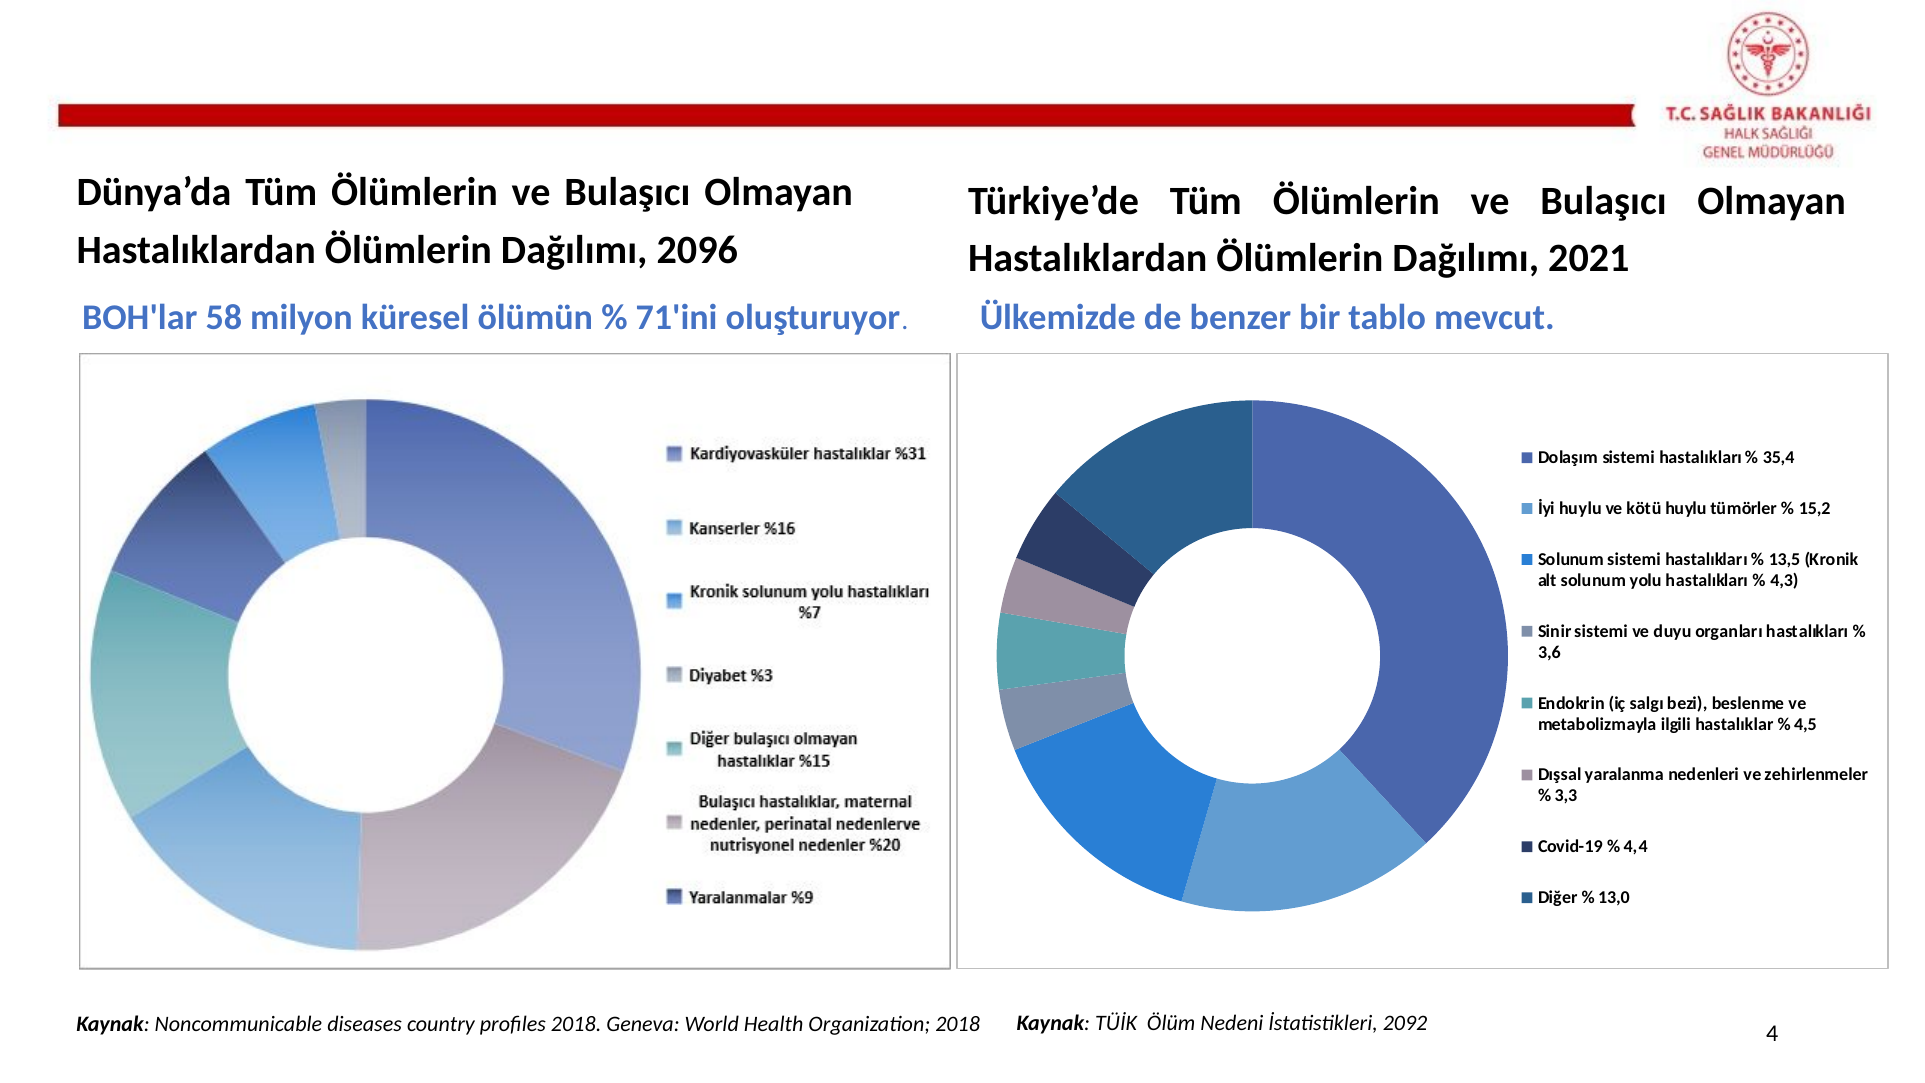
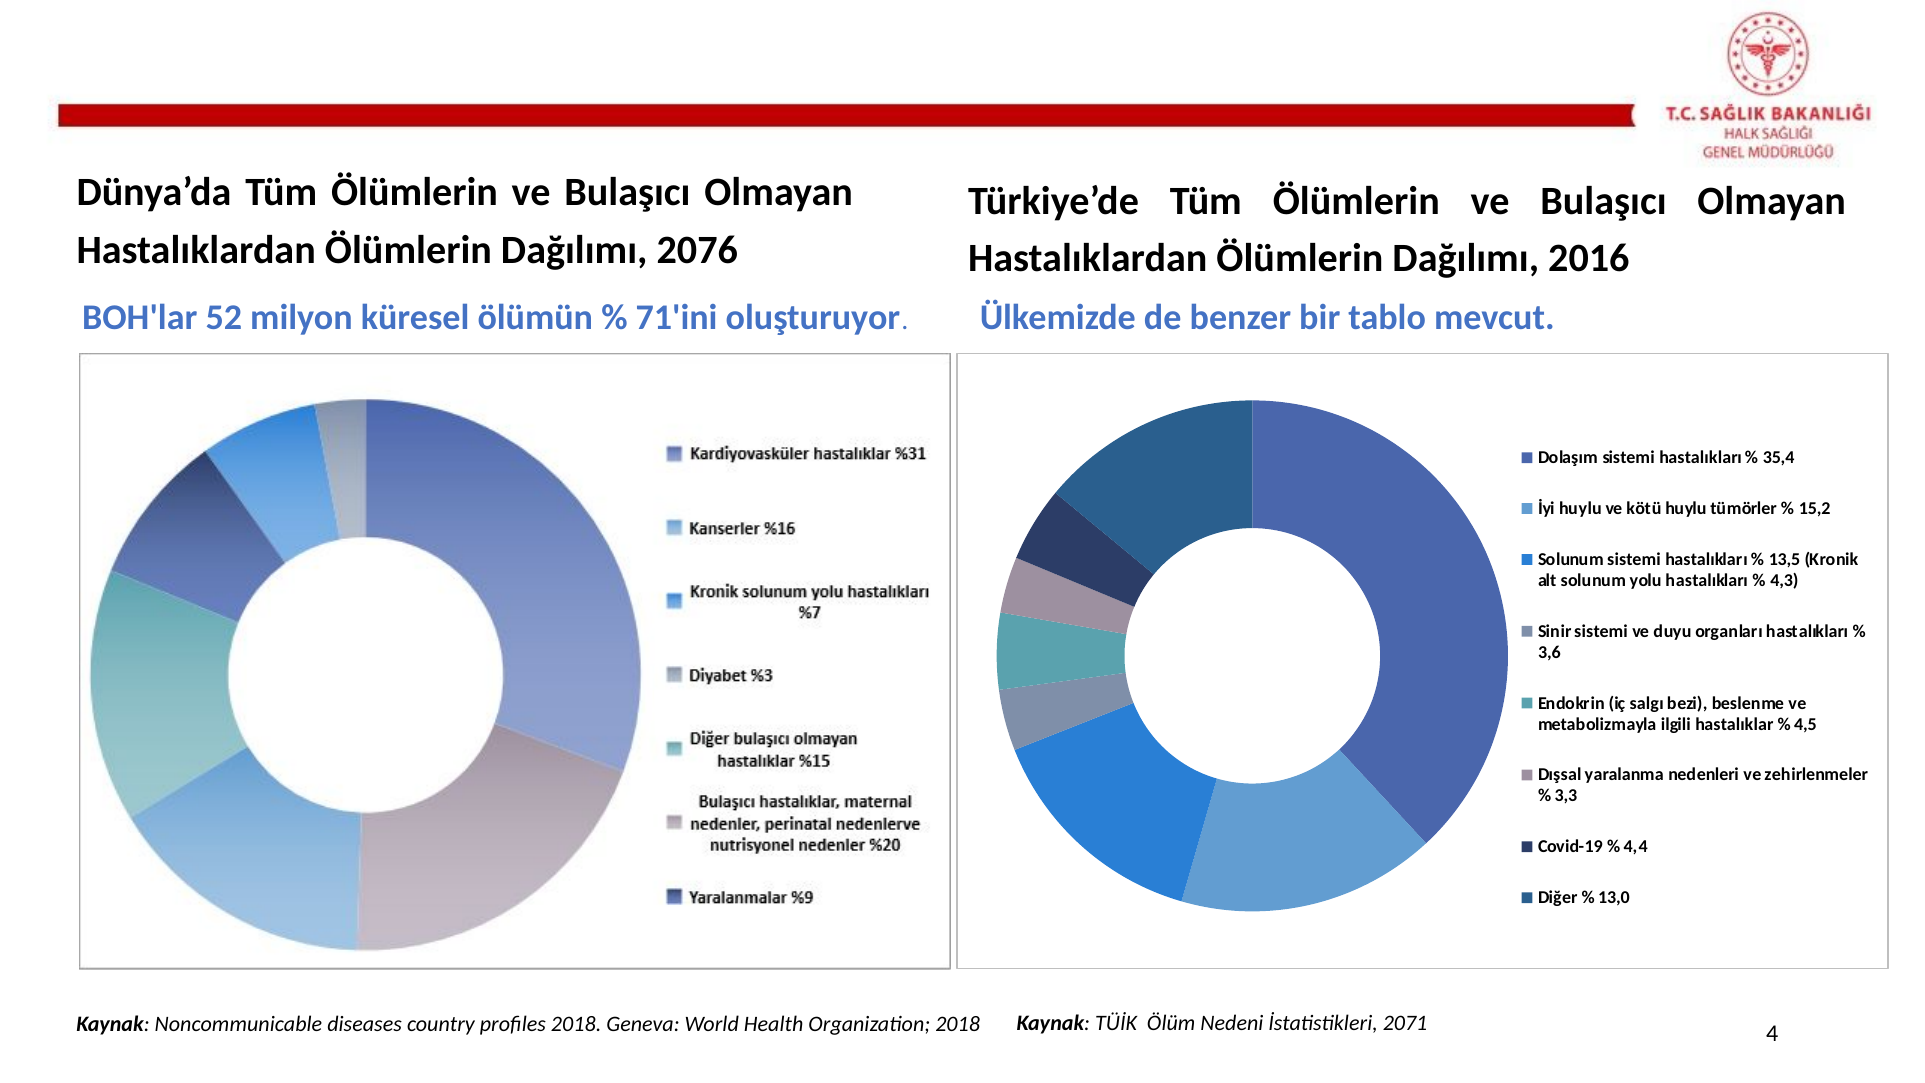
2096: 2096 -> 2076 (697, 250)
2021: 2021 -> 2016 (1589, 259)
58: 58 -> 52 (224, 318)
2092: 2092 -> 2071 (1405, 1023)
